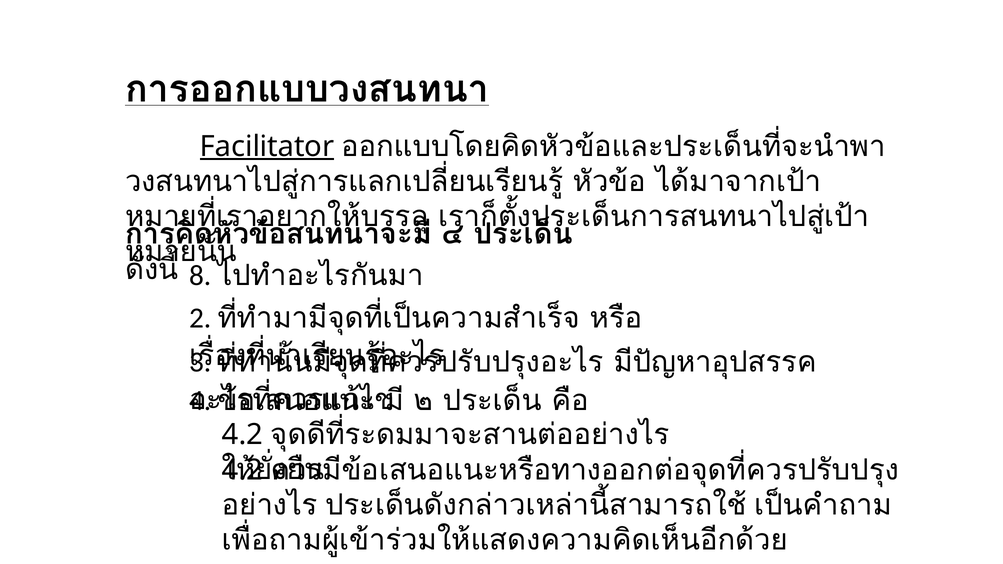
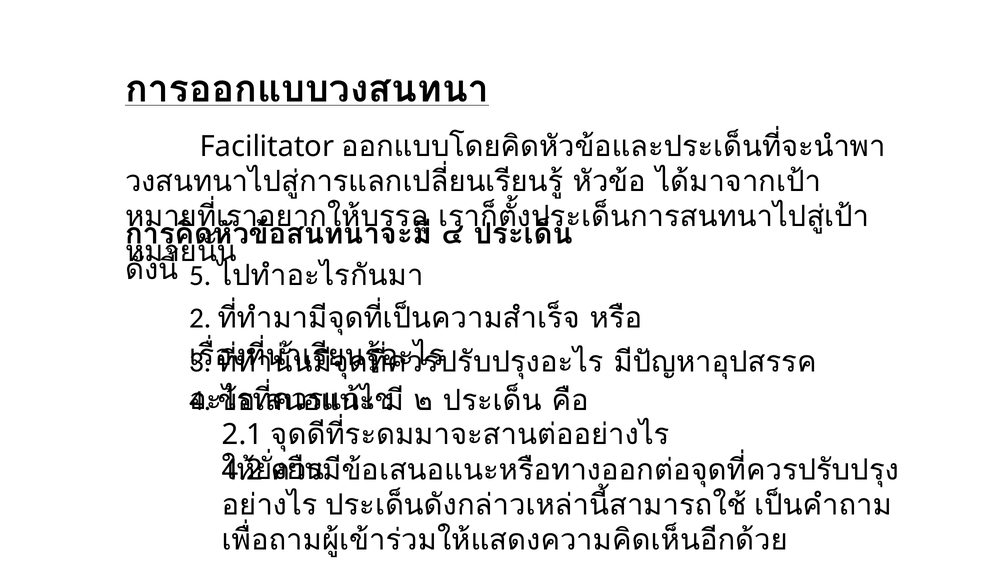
Facilitator underline: present -> none (267, 146)
8: 8 -> 5 (200, 276)
4.2: 4.2 -> 2.1 (242, 435)
